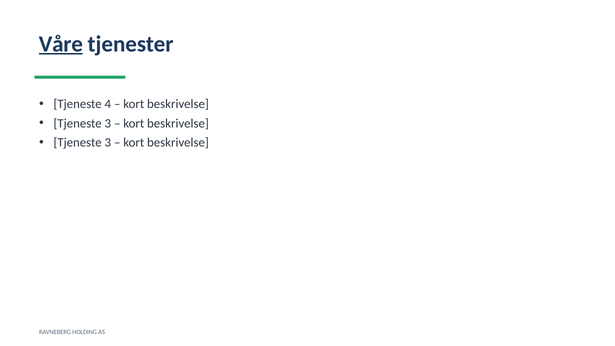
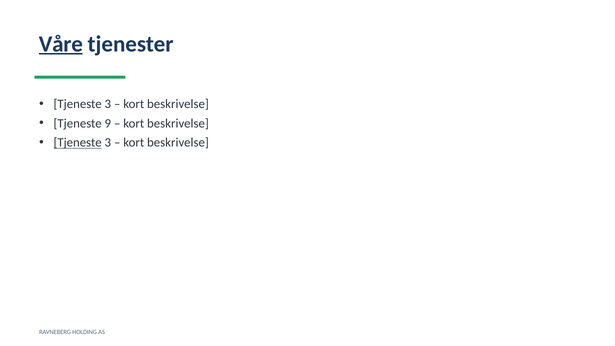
4: 4 -> 3 (108, 104)
3: 3 -> 9 (108, 123)
Tjeneste underline: none -> present (78, 143)
